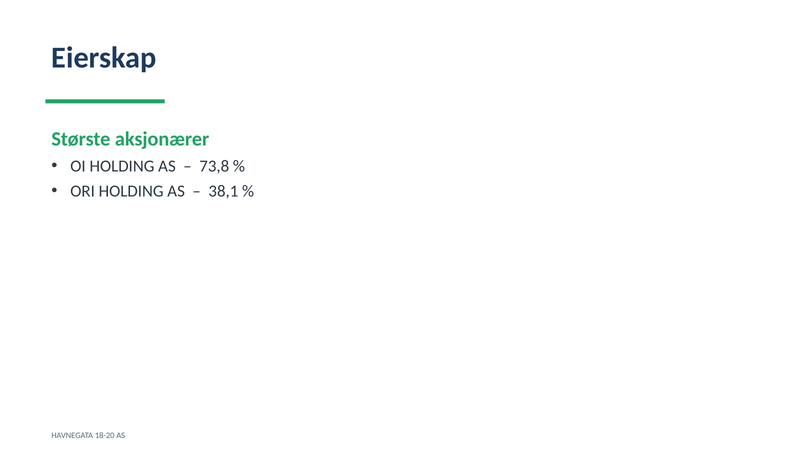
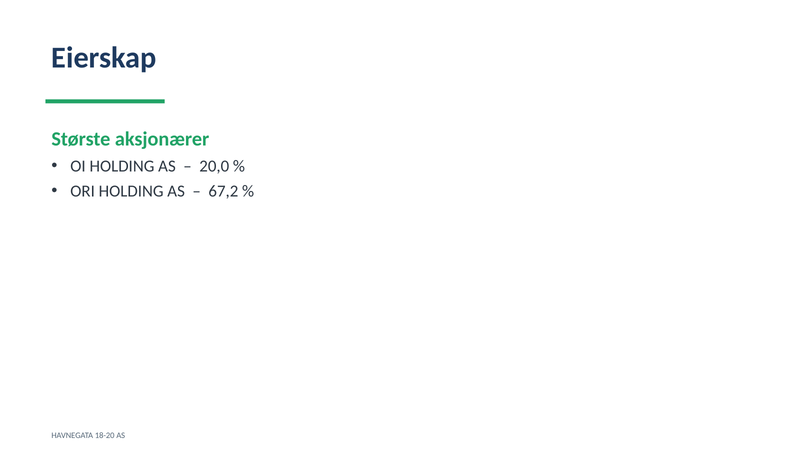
73,8: 73,8 -> 20,0 (214, 166)
38,1: 38,1 -> 67,2 (223, 191)
